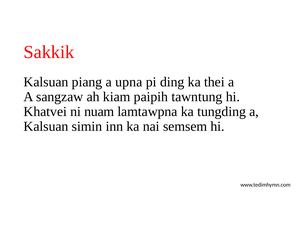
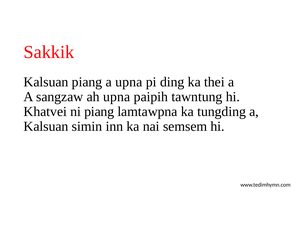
ah kiam: kiam -> upna (117, 96)
ni nuam: nuam -> piang (99, 111)
